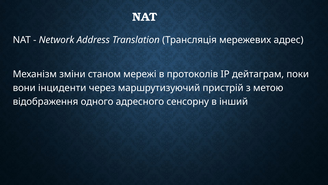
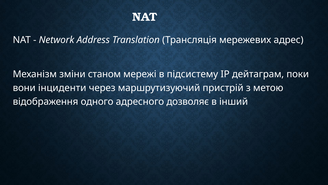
протоколів: протоколів -> підсистему (192, 74)
сенсорну: сенсорну -> дозволяє (188, 102)
